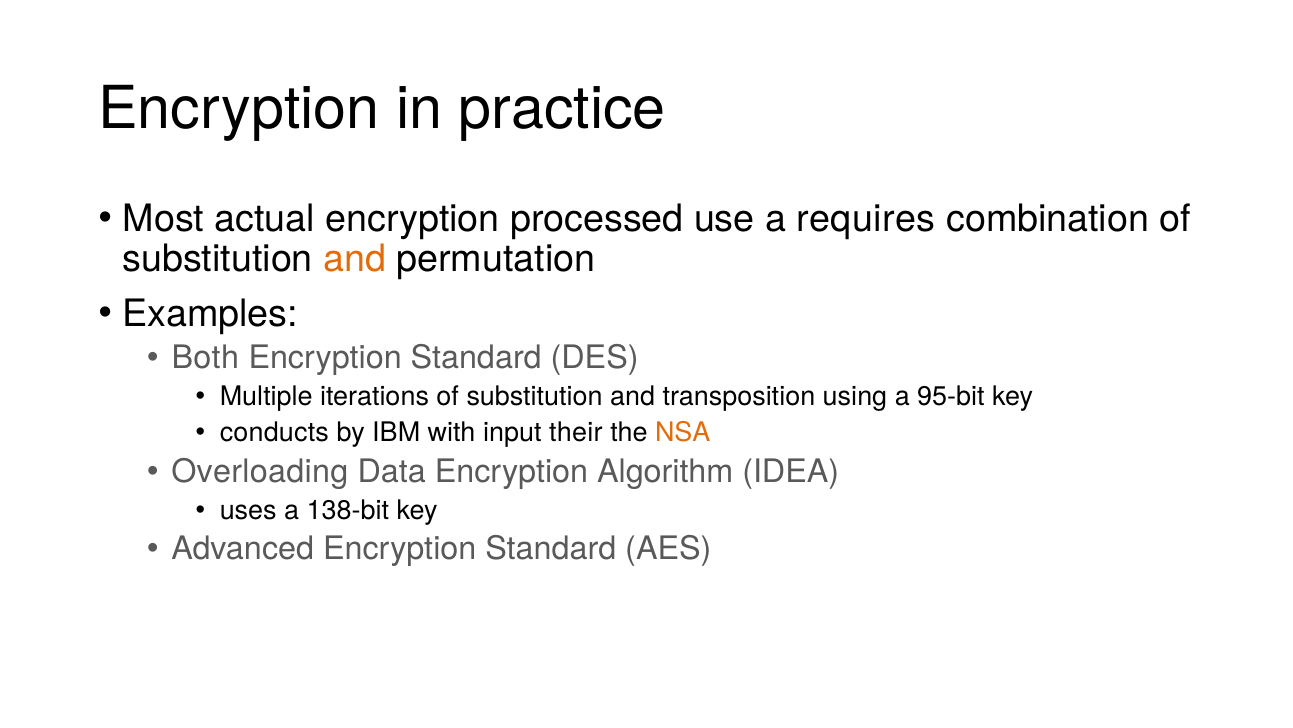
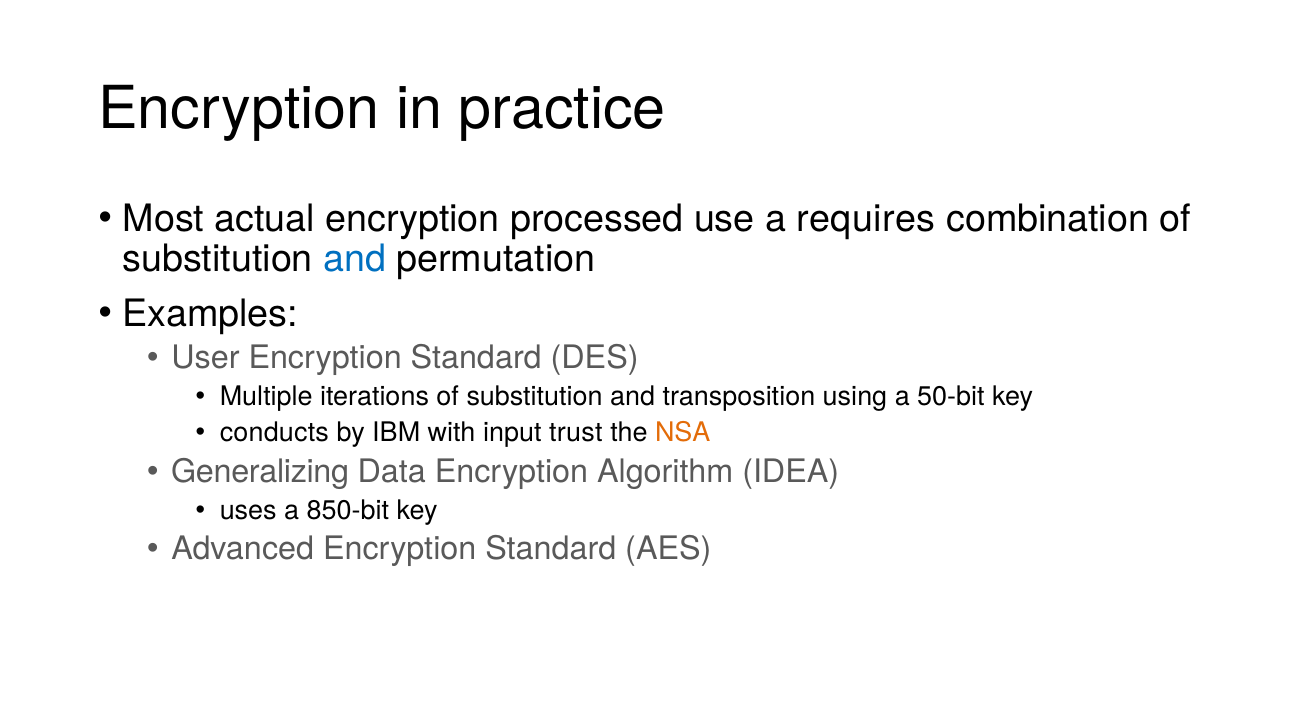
and colour: orange -> blue (355, 259)
Both: Both -> User (205, 358)
95-bit: 95-bit -> 50-bit (951, 397)
their: their -> trust (576, 433)
Overloading: Overloading -> Generalizing (260, 471)
138-bit: 138-bit -> 850-bit (348, 510)
